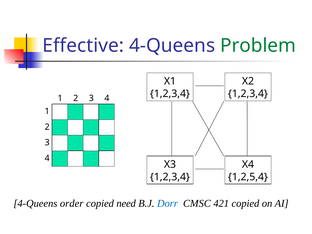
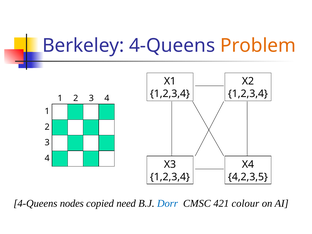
Effective: Effective -> Berkeley (83, 46)
Problem colour: green -> orange (258, 46)
1,2,5,4: 1,2,5,4 -> 4,2,3,5 (248, 177)
order: order -> nodes (72, 203)
421 copied: copied -> colour (245, 203)
